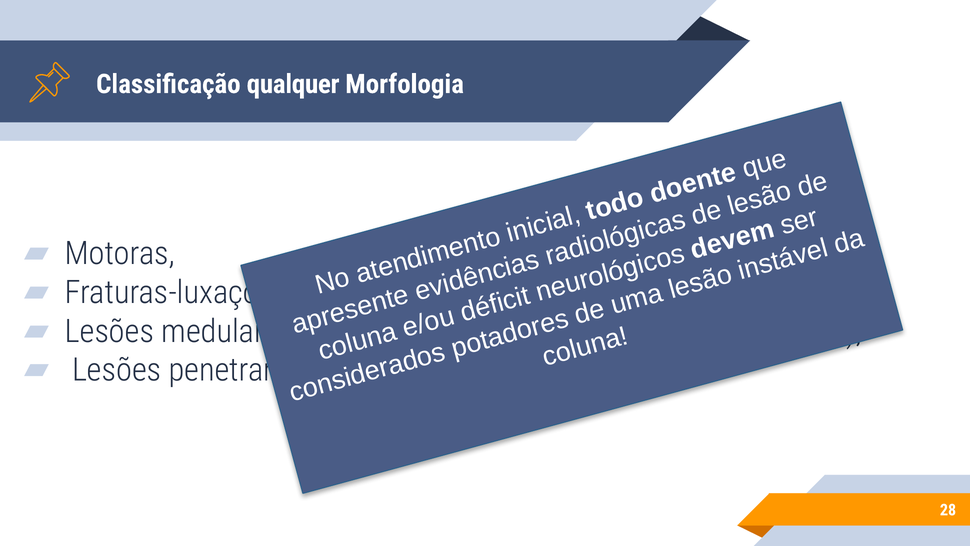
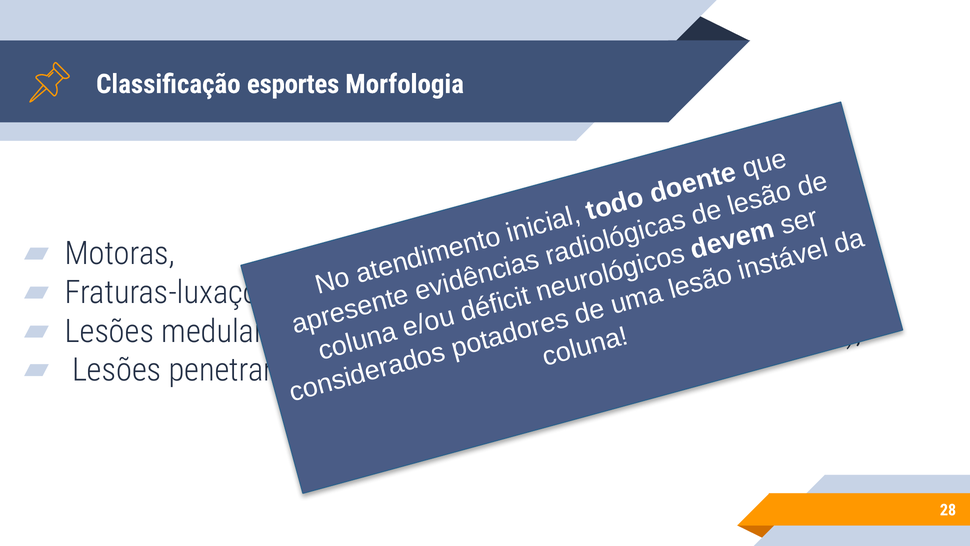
qualquer: qualquer -> esportes (293, 84)
